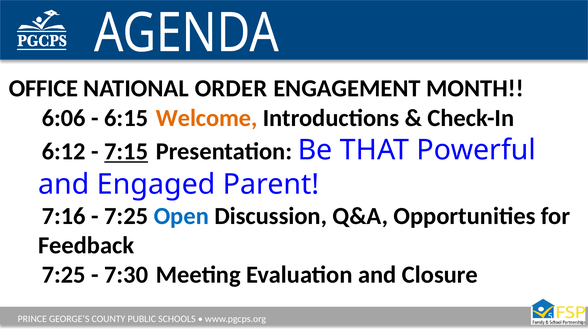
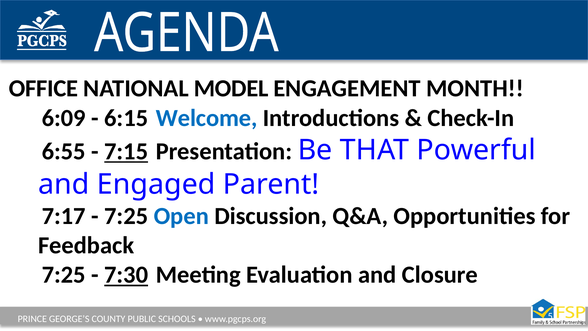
ORDER: ORDER -> MODEL (231, 88)
6:06: 6:06 -> 6:09 (64, 118)
Welcome colour: orange -> blue (207, 118)
6:12: 6:12 -> 6:55 (64, 151)
7:16: 7:16 -> 7:17 (64, 216)
7:30 underline: none -> present (126, 275)
